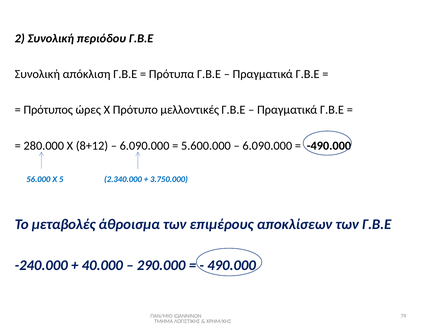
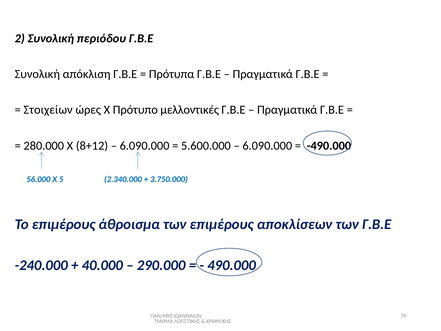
Πρότυπος: Πρότυπος -> Στοιχείων (48, 110)
Το μεταβολές: μεταβολές -> επιμέρους (64, 224)
